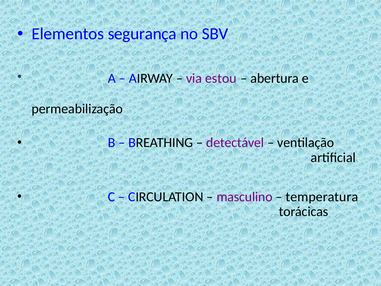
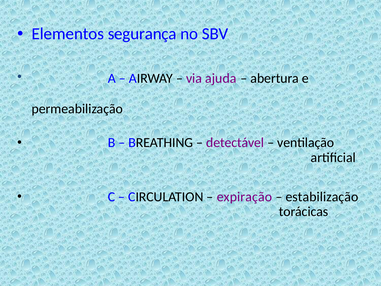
estou: estou -> ajuda (221, 78)
masculino: masculino -> expiração (244, 197)
temperatura: temperatura -> estabilização (322, 197)
